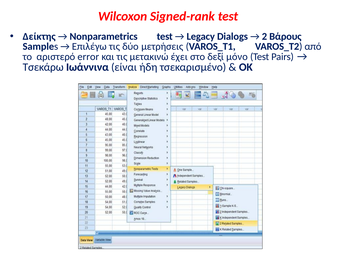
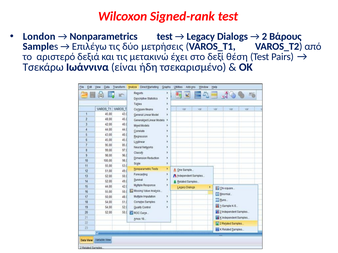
Δείκτης: Δείκτης -> London (39, 37)
error: error -> δεξιά (88, 57)
μόνο: μόνο -> θέση (237, 57)
